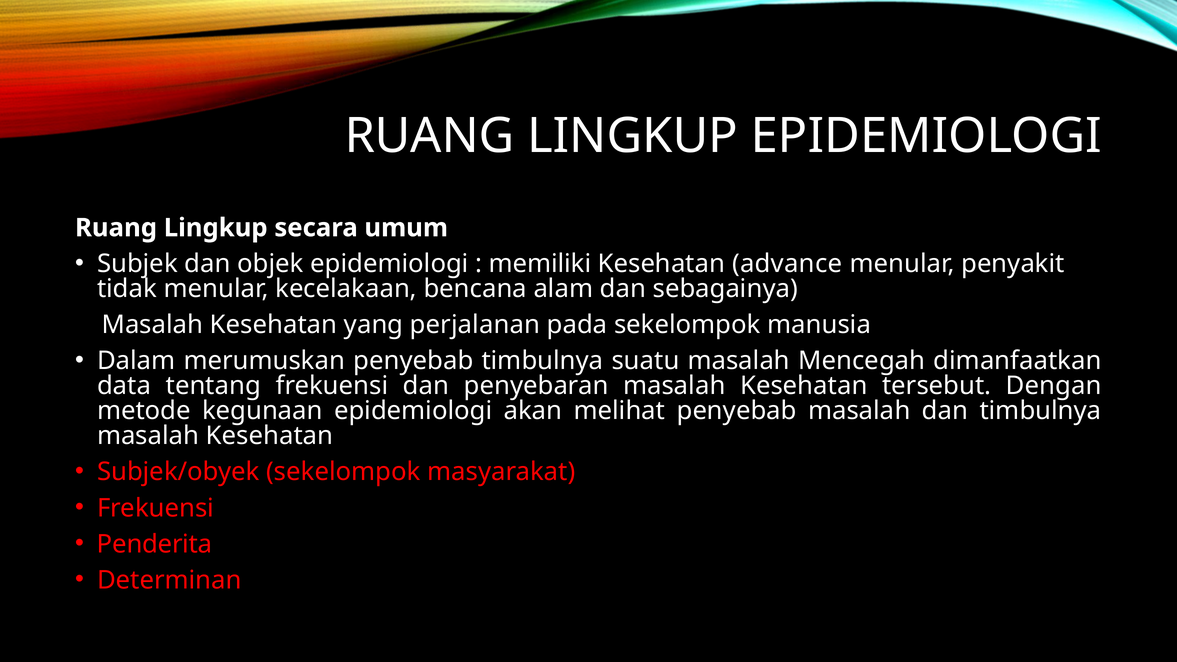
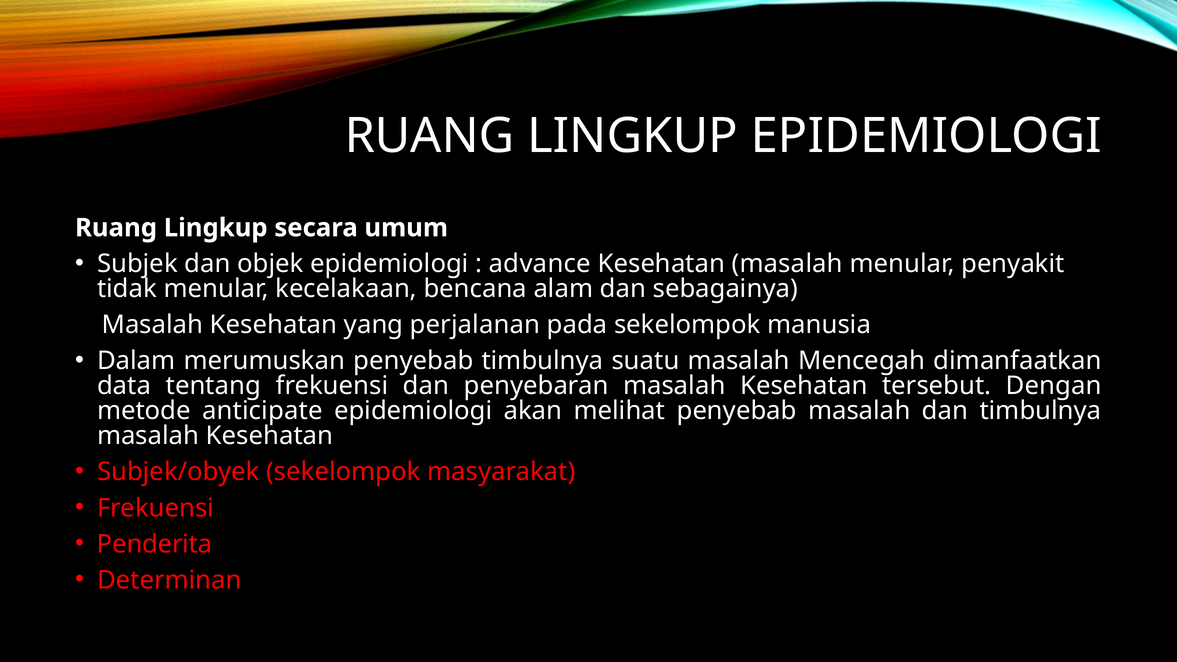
memiliki: memiliki -> advance (540, 264)
Kesehatan advance: advance -> masalah (787, 264)
kegunaan: kegunaan -> anticipate (262, 411)
